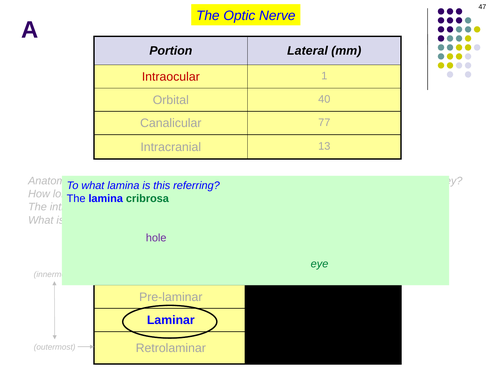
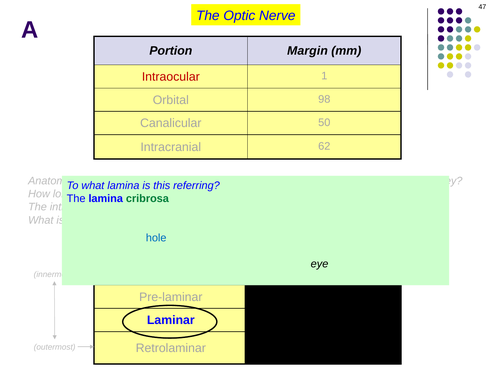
Lateral: Lateral -> Margin (307, 51)
40: 40 -> 98 (324, 99)
77: 77 -> 50 (324, 123)
13: 13 -> 62 (324, 146)
hole colour: purple -> blue (156, 238)
eye colour: green -> black (320, 264)
